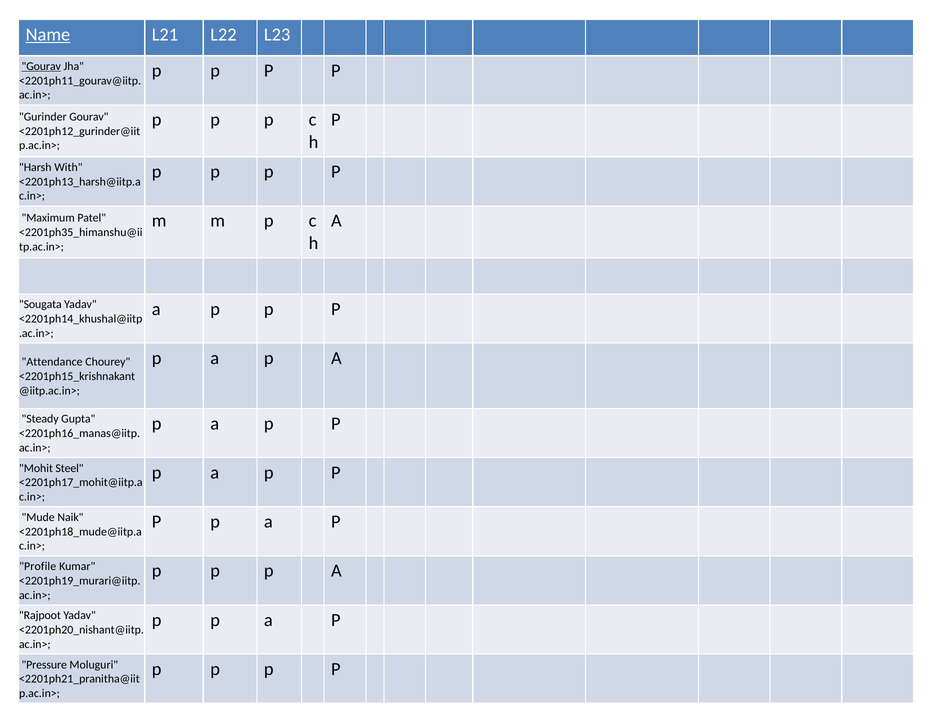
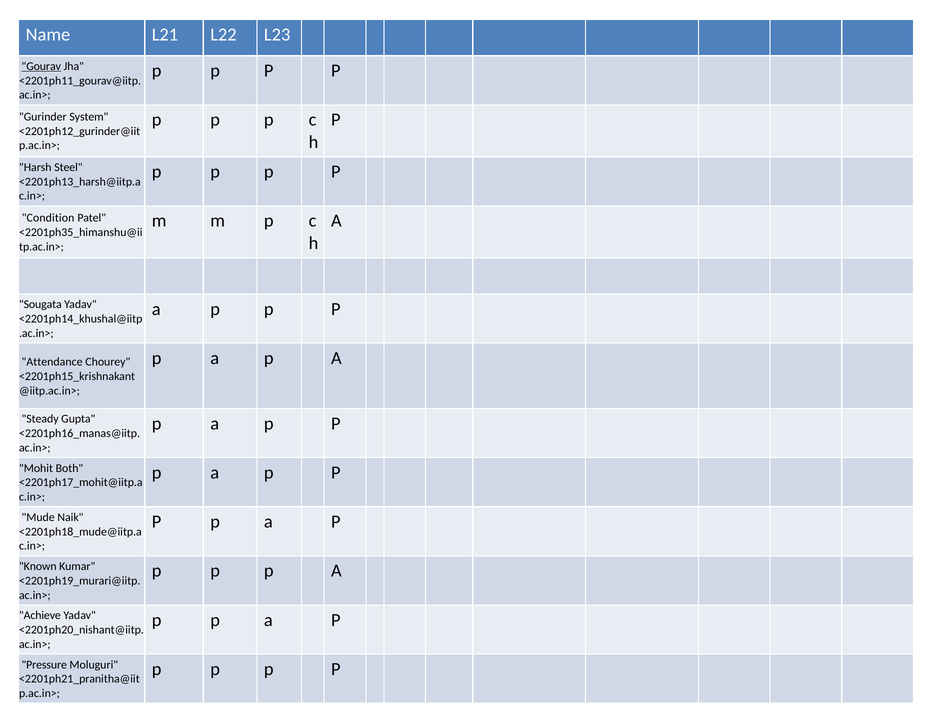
Name underline: present -> none (48, 34)
Gurinder Gourav: Gourav -> System (89, 117)
With: With -> Steel (68, 167)
Maximum: Maximum -> Condition (48, 218)
Steel: Steel -> Both (69, 468)
Profile: Profile -> Known (38, 566)
Rajpoot: Rajpoot -> Achieve (40, 615)
